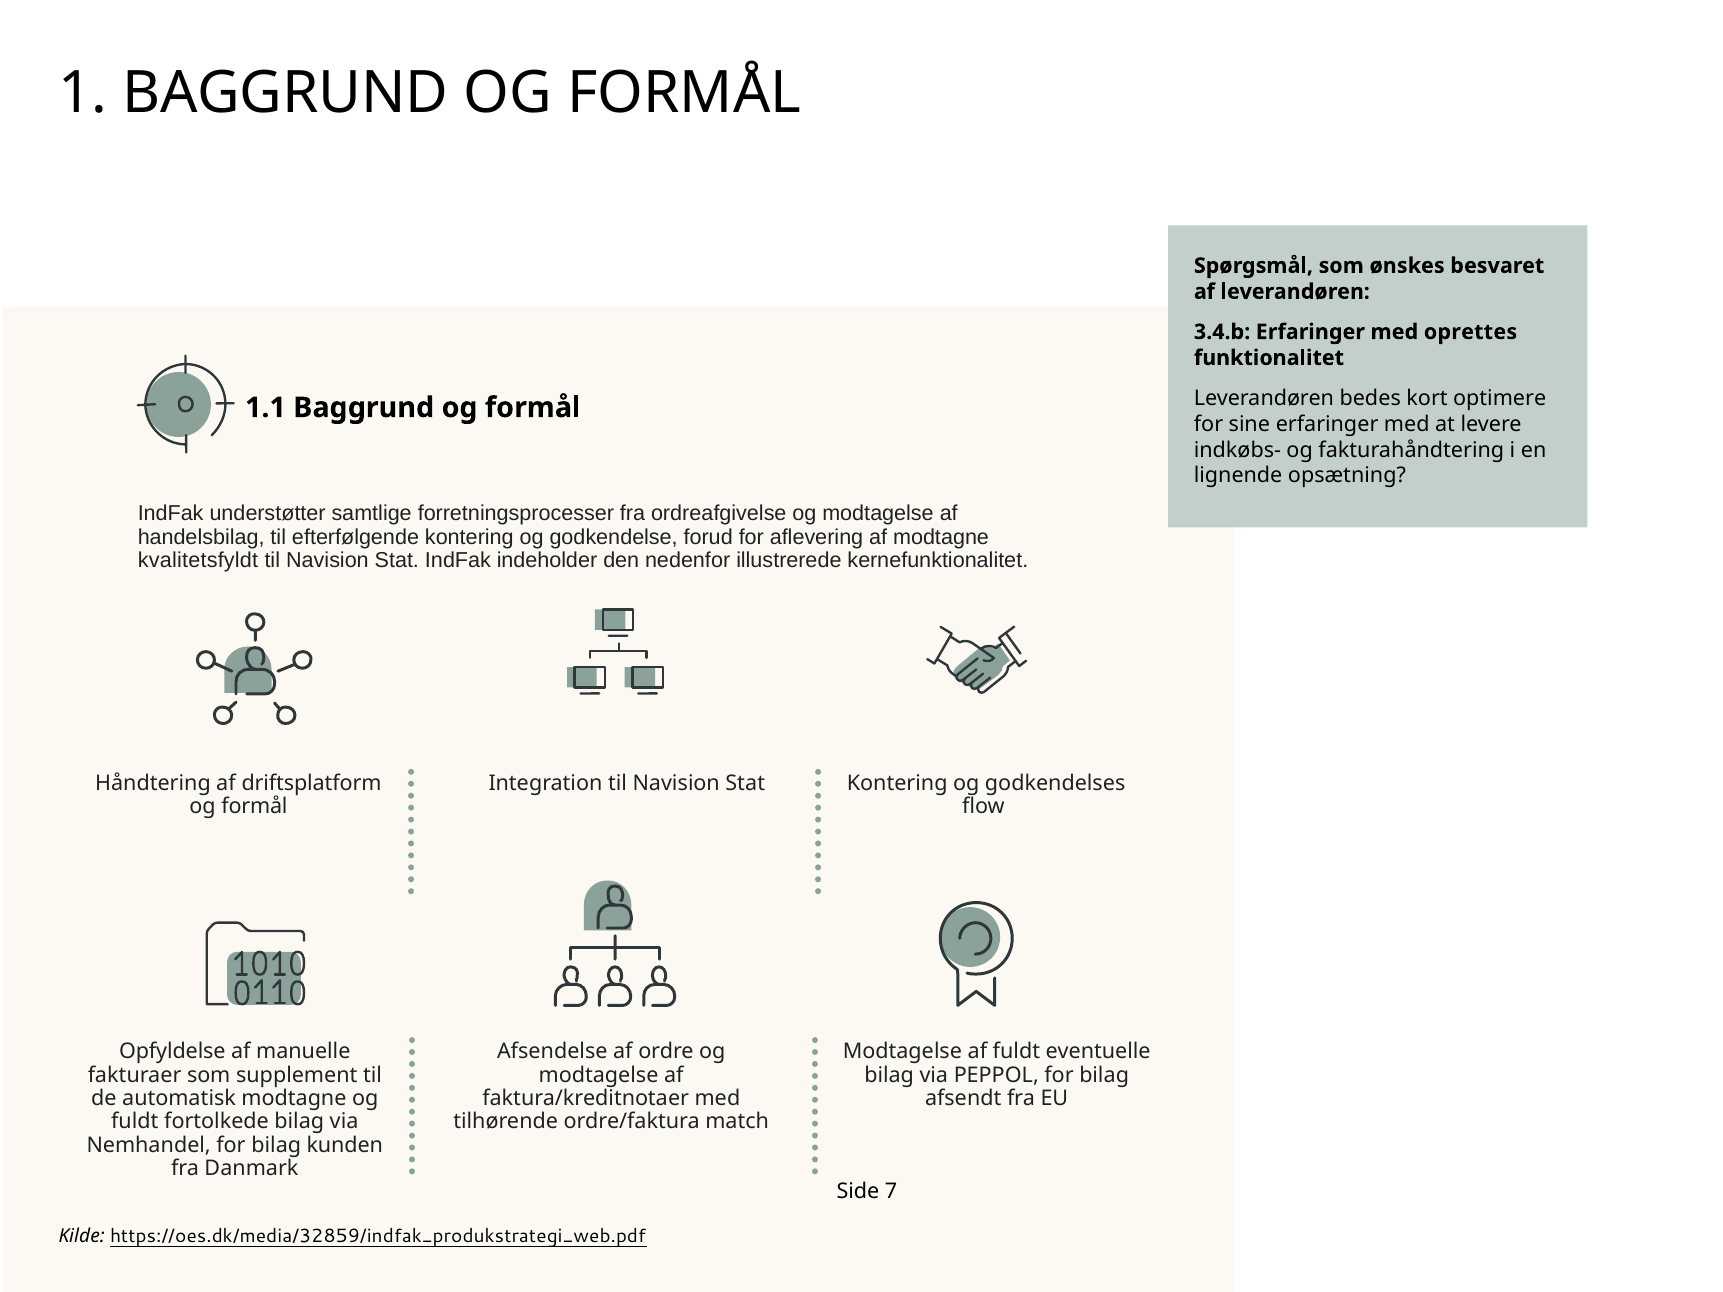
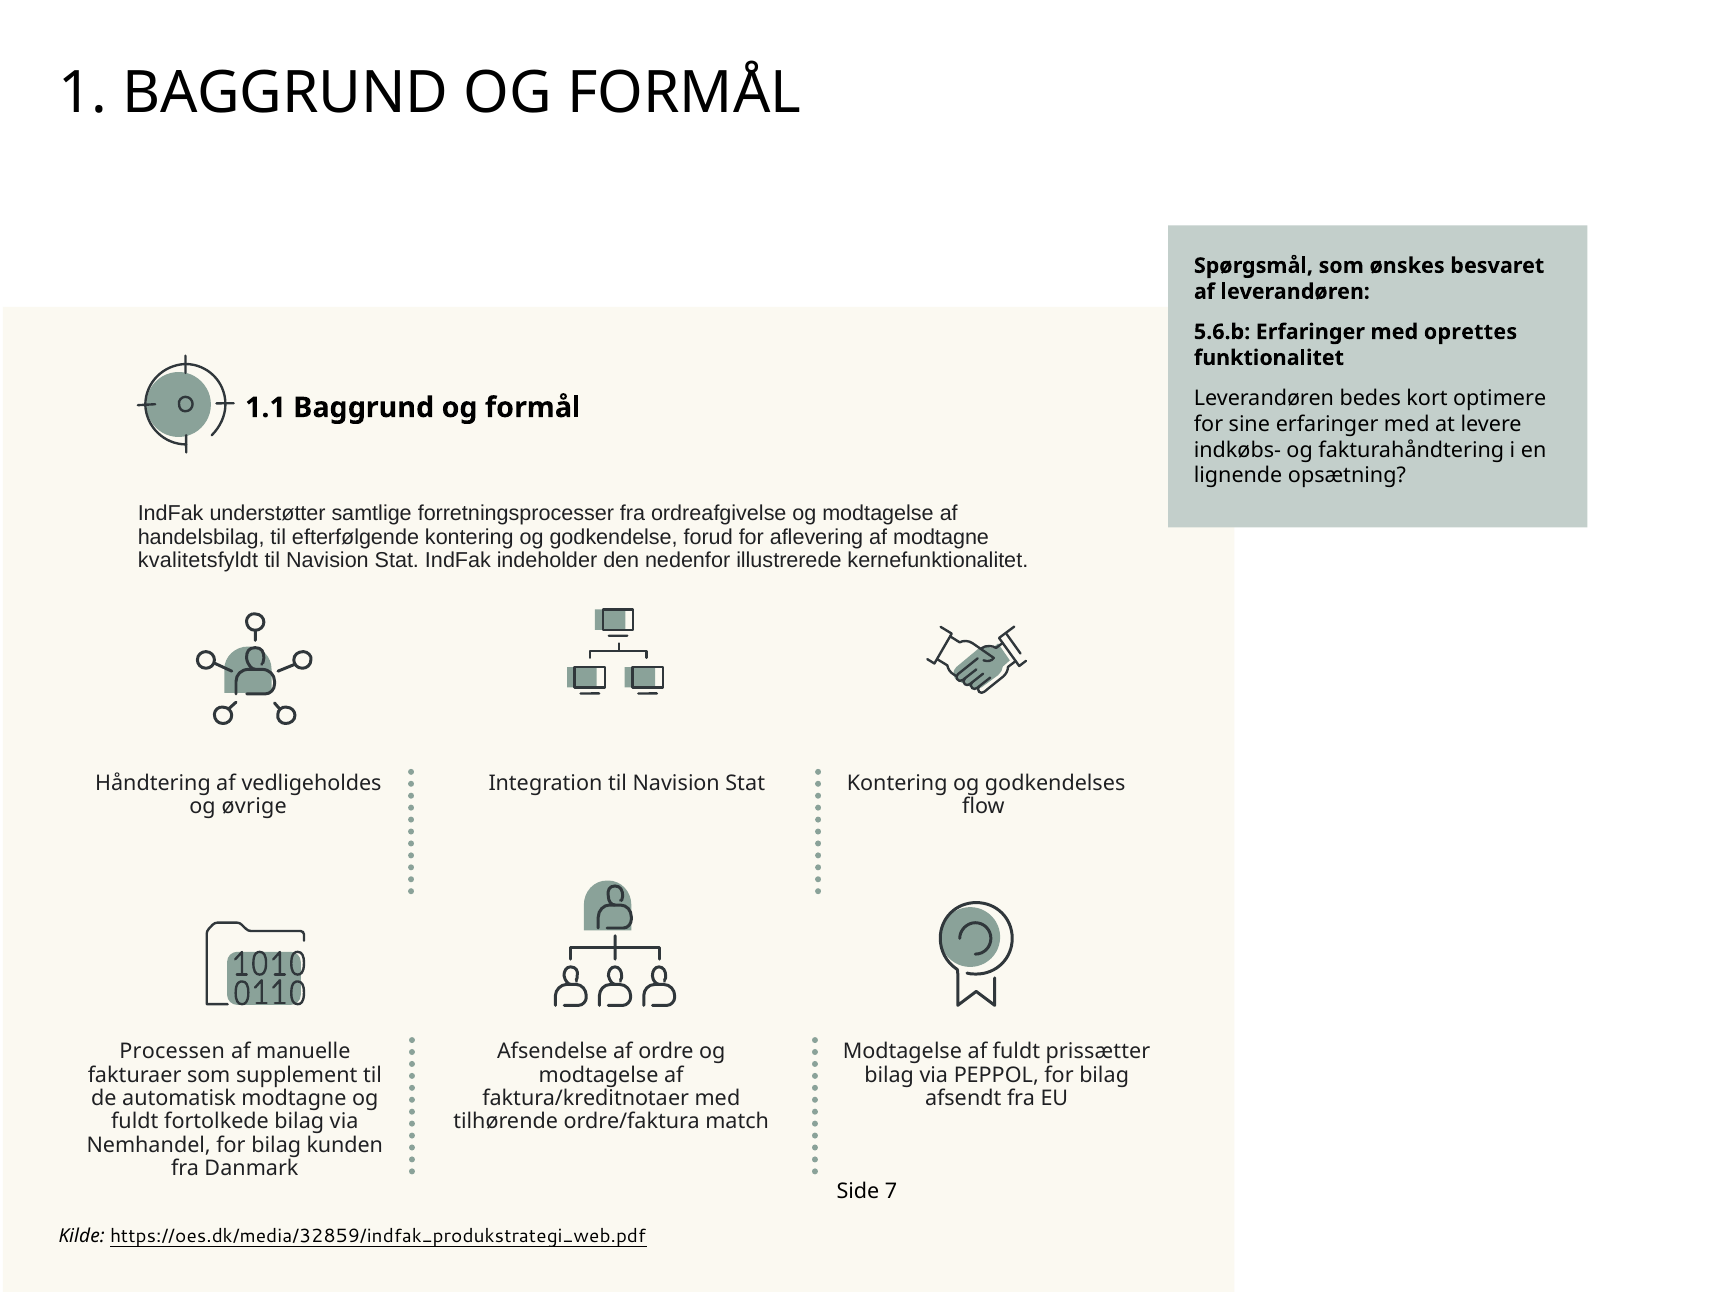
3.4.b: 3.4.b -> 5.6.b (1222, 332)
driftsplatform: driftsplatform -> vedligeholdes (312, 783)
formål: formål -> øvrige (254, 807)
Opfyldelse: Opfyldelse -> Processen (172, 1052)
eventuelle: eventuelle -> prissætter (1098, 1052)
